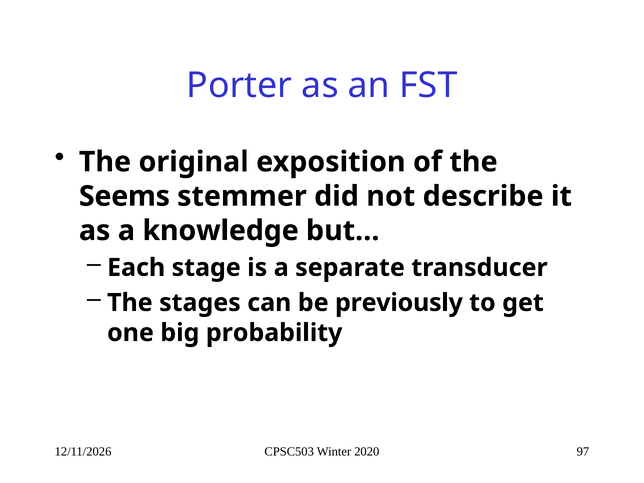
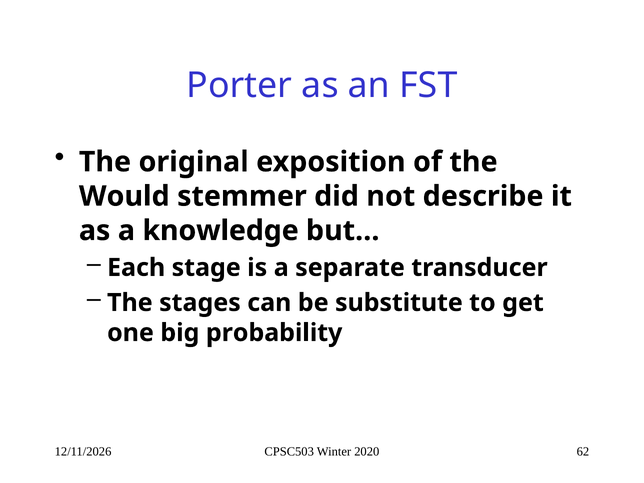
Seems: Seems -> Would (124, 196)
previously: previously -> substitute (399, 303)
97: 97 -> 62 (583, 452)
